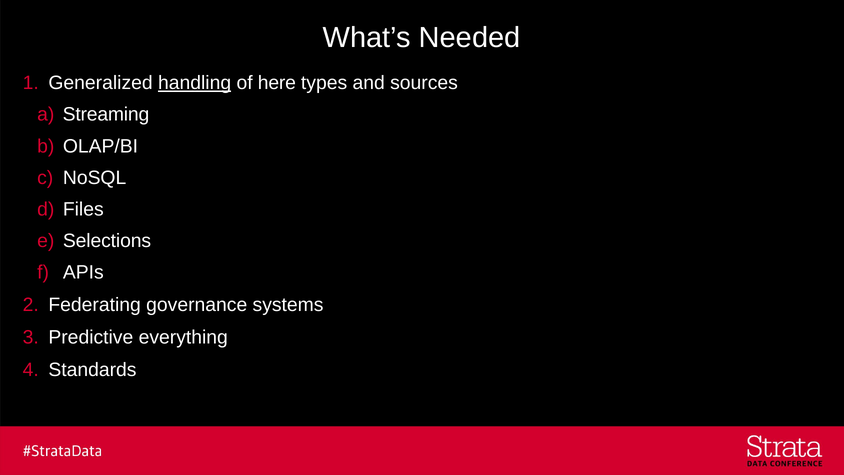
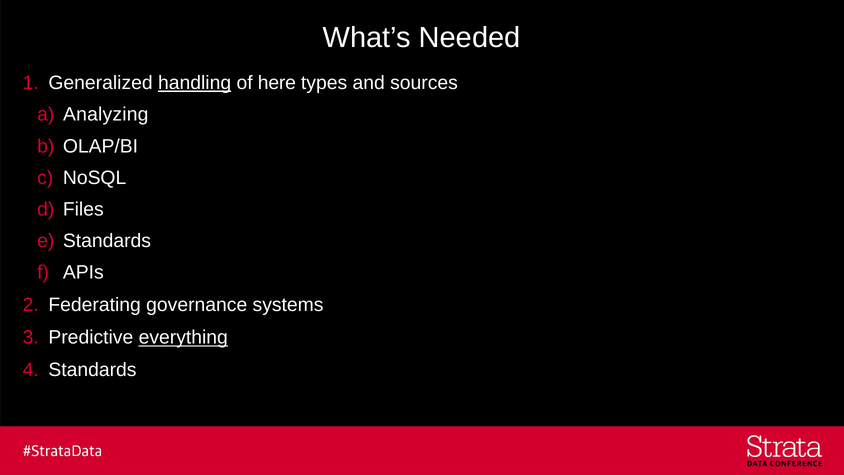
Streaming: Streaming -> Analyzing (106, 114)
Selections: Selections -> Standards (107, 241)
everything underline: none -> present (183, 337)
